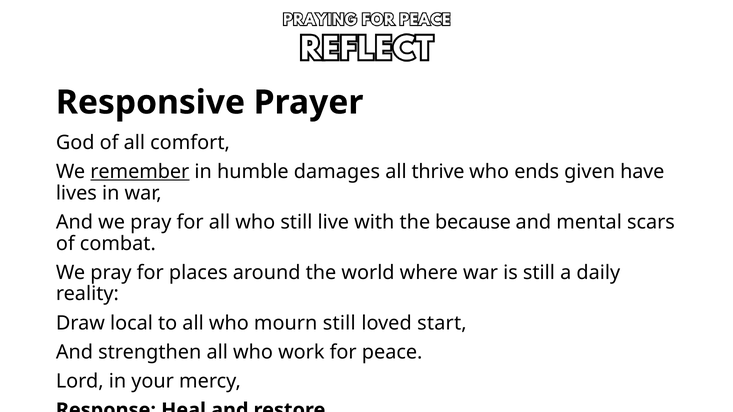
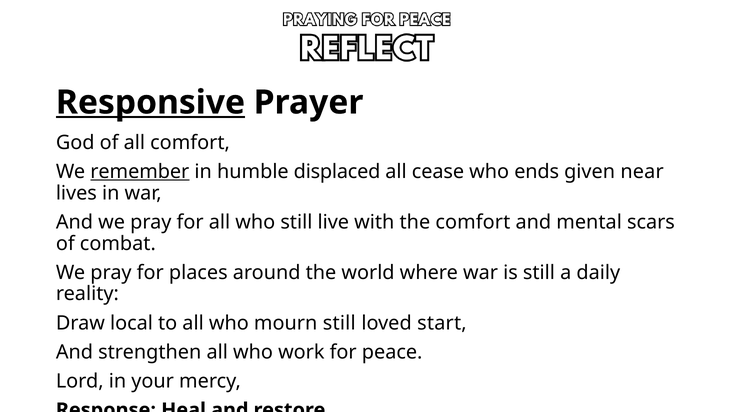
Responsive underline: none -> present (150, 103)
damages: damages -> displaced (337, 172)
thrive: thrive -> cease (438, 172)
have: have -> near (642, 172)
the because: because -> comfort (473, 222)
